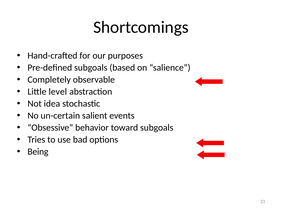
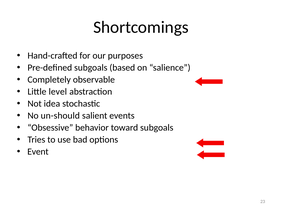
un-certain: un-certain -> un-should (60, 116)
Being: Being -> Event (38, 152)
